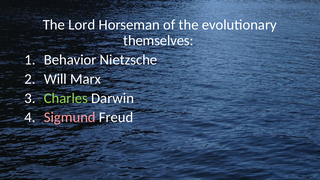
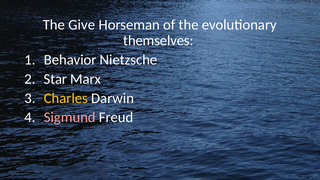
Lord: Lord -> Give (82, 25)
Will: Will -> Star (55, 79)
Charles colour: light green -> yellow (66, 98)
